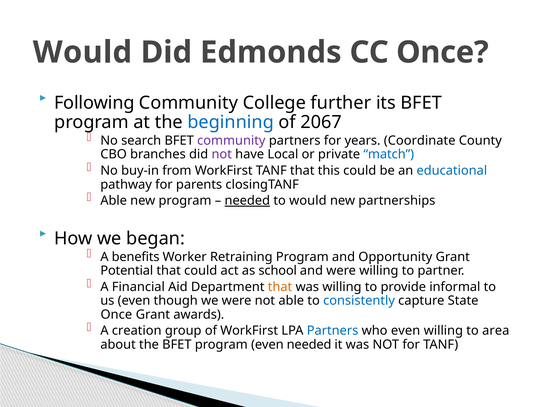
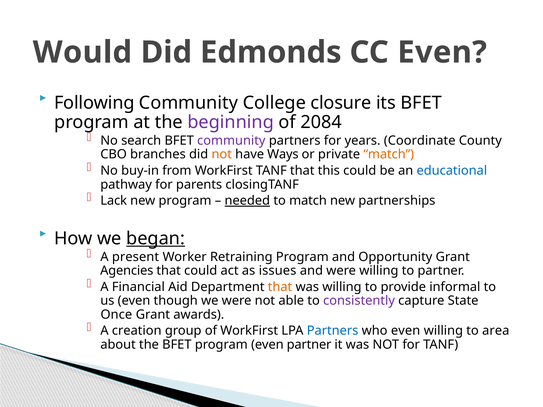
CC Once: Once -> Even (442, 52)
further: further -> closure (341, 103)
beginning colour: blue -> purple (231, 122)
2067: 2067 -> 2084 (321, 122)
not colour: purple -> orange (222, 155)
Local: Local -> Ways (283, 155)
match colour: blue -> orange (389, 155)
Able: Able -> Lack (114, 201)
to would: would -> match (308, 201)
began underline: none -> present (156, 239)
benefits: benefits -> present (135, 257)
Potential: Potential -> Agencies (127, 271)
school: school -> issues (278, 271)
consistently colour: blue -> purple (359, 301)
even needed: needed -> partner (309, 345)
